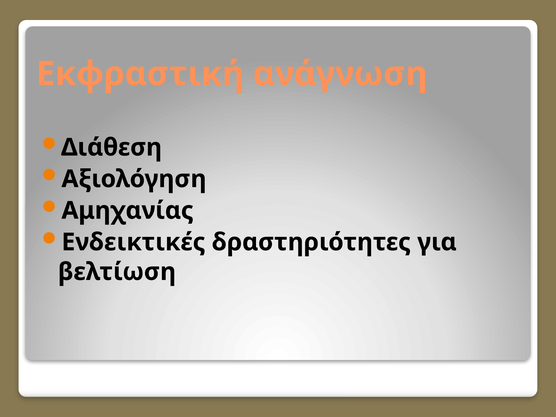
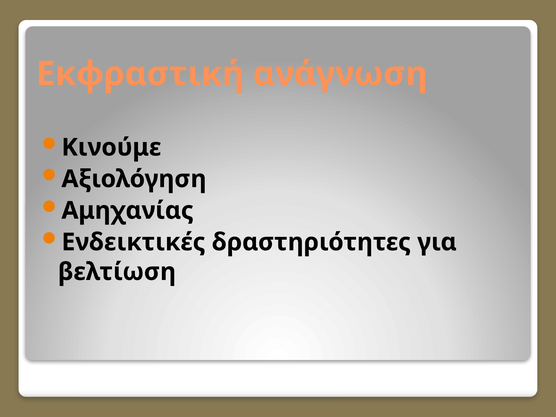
Διάθεση: Διάθεση -> Κινούμε (111, 147)
